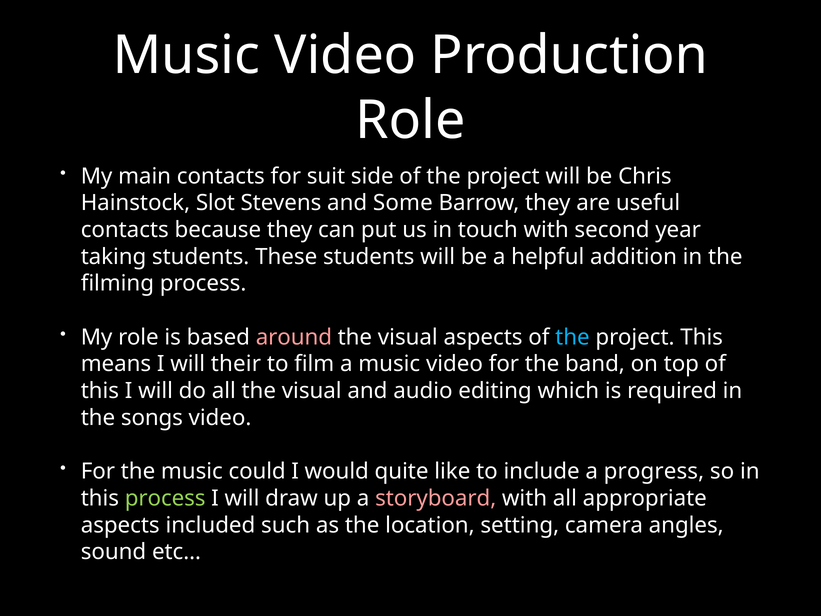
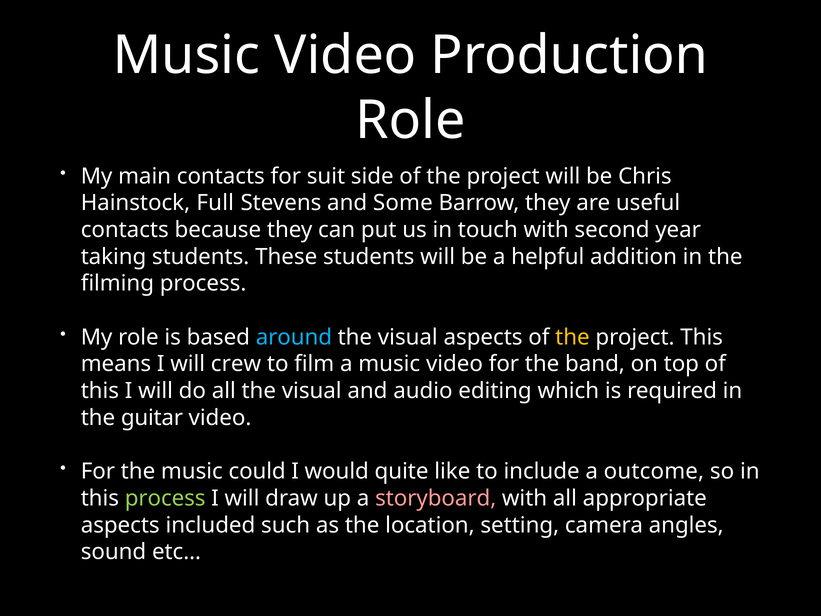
Slot: Slot -> Full (215, 203)
around colour: pink -> light blue (294, 337)
the colour: light blue -> yellow (572, 337)
their: their -> crew (236, 364)
songs: songs -> guitar (152, 418)
progress: progress -> outcome (654, 471)
